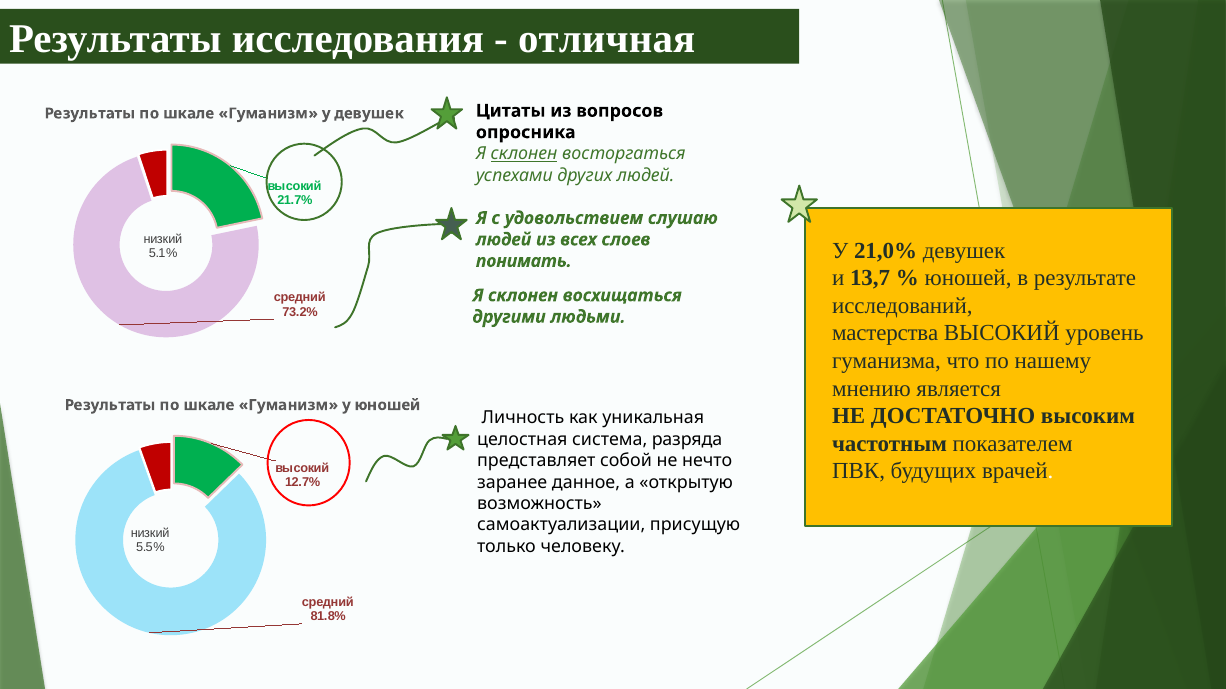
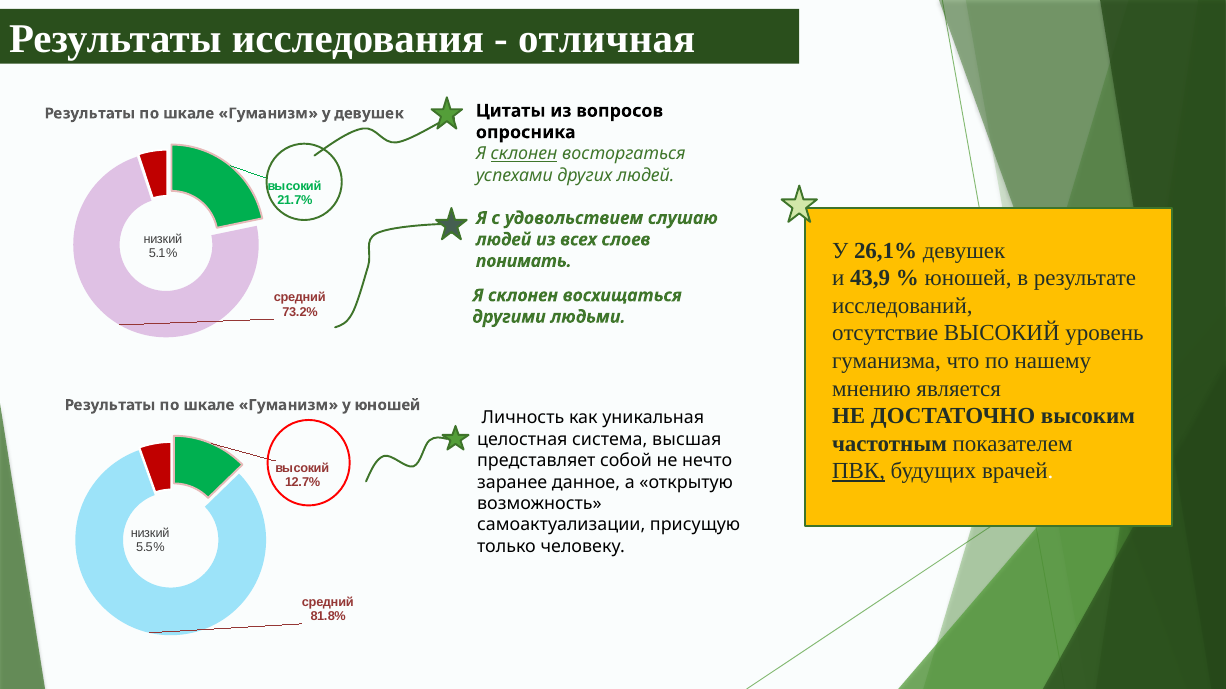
21,0%: 21,0% -> 26,1% (886, 251)
13,7: 13,7 -> 43,9 (870, 279)
мастерства: мастерства -> отсутствие (885, 334)
разряда: разряда -> высшая (687, 440)
ПВК underline: none -> present (859, 472)
